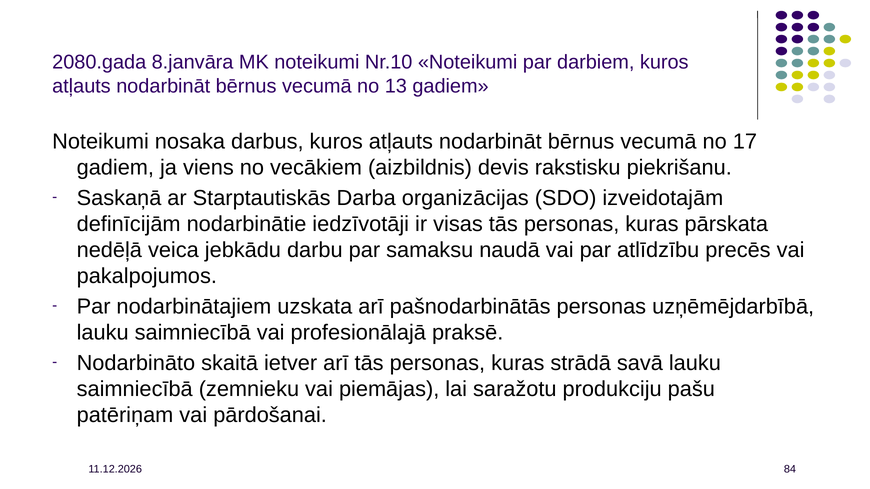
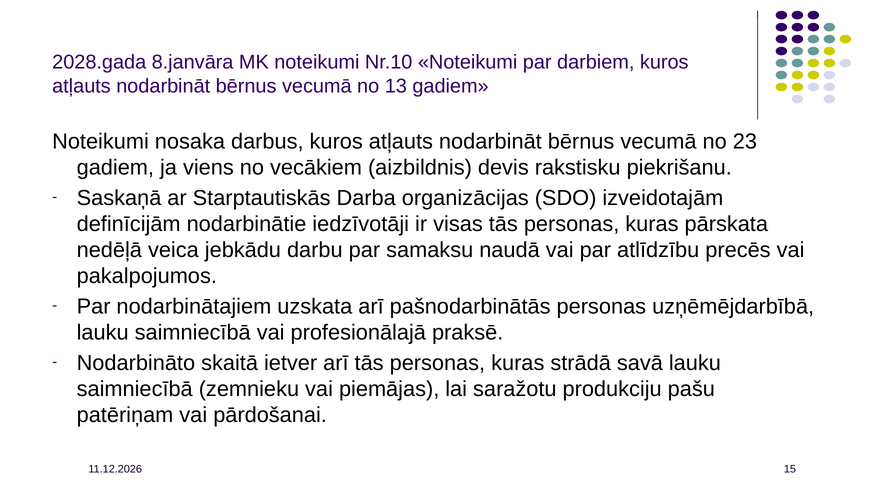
2080.gada: 2080.gada -> 2028.gada (99, 62)
17: 17 -> 23 (745, 142)
84: 84 -> 15 (790, 470)
